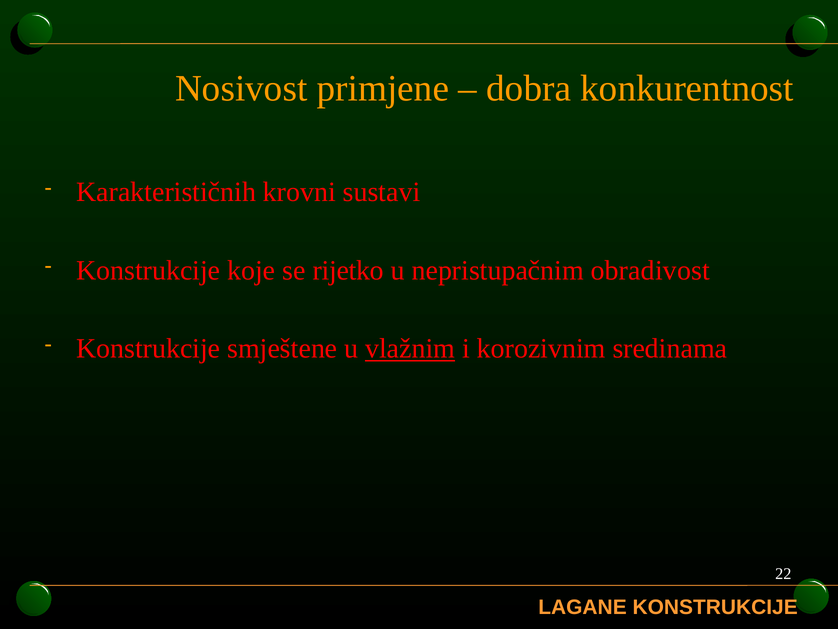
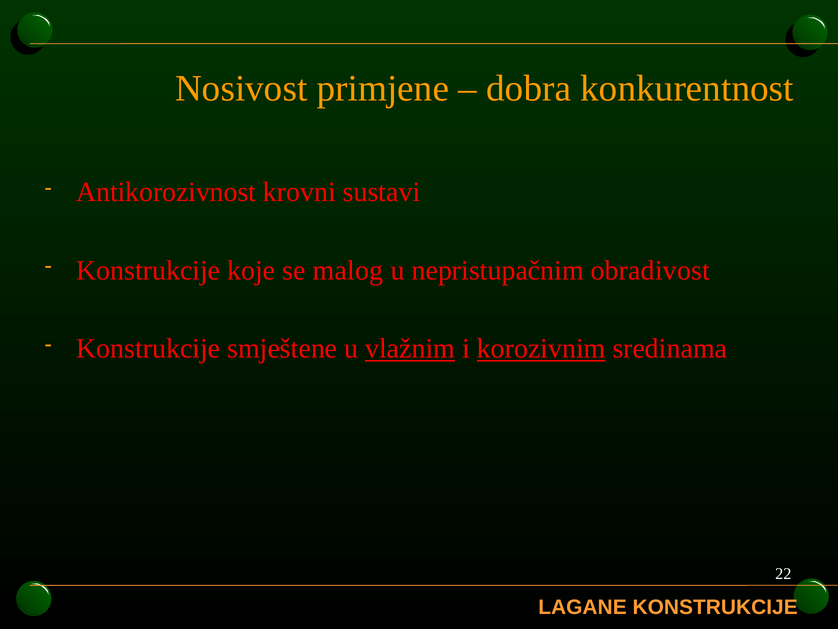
Karakterističnih: Karakterističnih -> Antikorozivnost (166, 192)
rijetko: rijetko -> malog (348, 270)
korozivnim underline: none -> present (541, 348)
